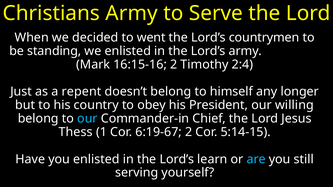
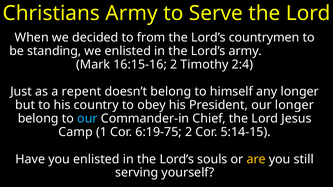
went: went -> from (151, 38)
our willing: willing -> longer (294, 105)
Thess: Thess -> Camp (76, 132)
6:19-67: 6:19-67 -> 6:19-75 (159, 132)
learn: learn -> souls (212, 159)
are colour: light blue -> yellow (256, 159)
